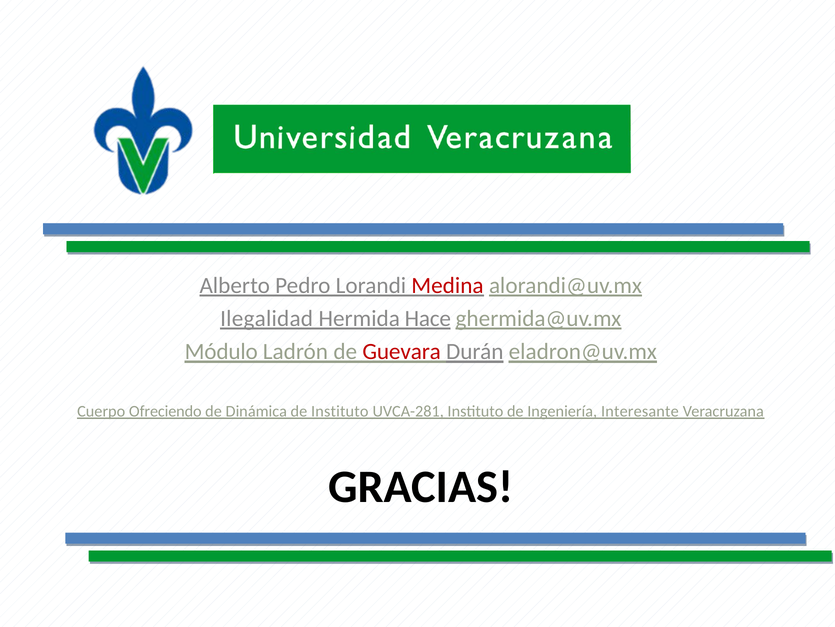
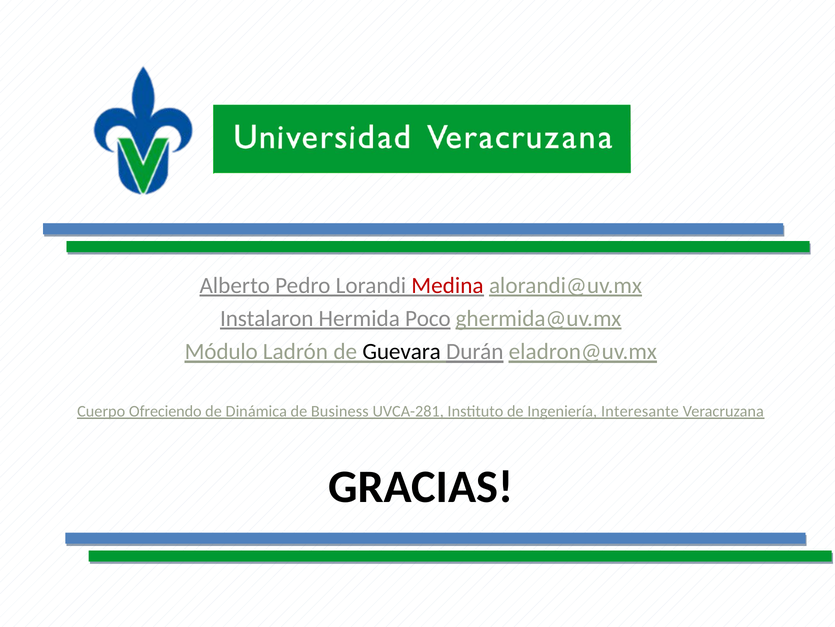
Ilegalidad: Ilegalidad -> Instalaron (267, 318)
Hace: Hace -> Poco (428, 318)
Guevara colour: red -> black (402, 351)
de Instituto: Instituto -> Business (340, 411)
